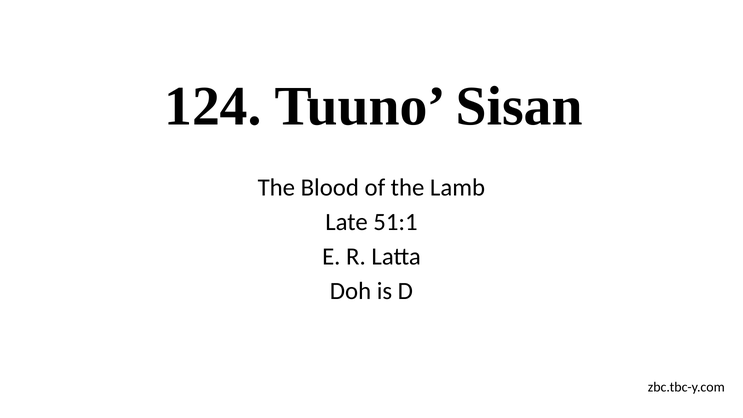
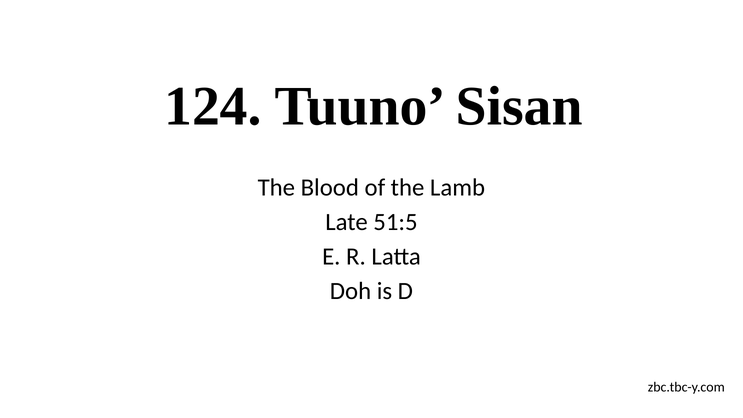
51:1: 51:1 -> 51:5 (395, 222)
